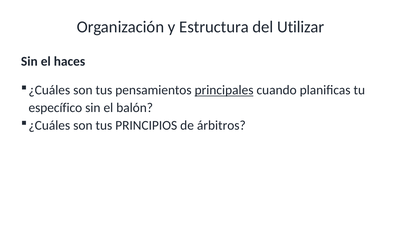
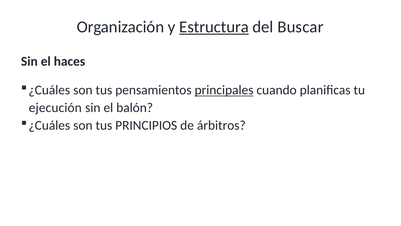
Estructura underline: none -> present (214, 27)
Utilizar: Utilizar -> Buscar (301, 27)
específico: específico -> ejecución (55, 108)
